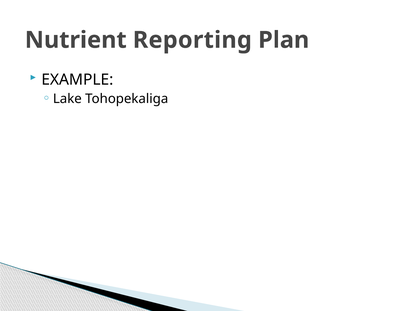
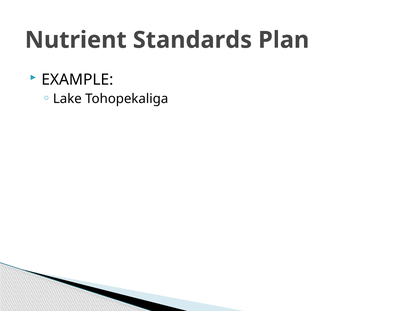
Reporting: Reporting -> Standards (192, 40)
